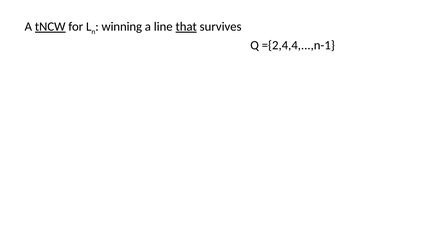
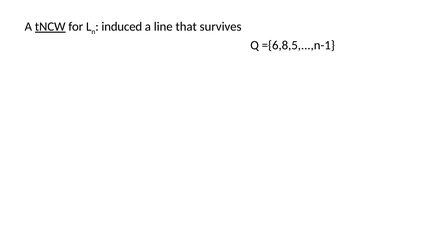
winning: winning -> induced (122, 27)
that underline: present -> none (186, 27)
={2,4,4,...,n-1: ={2,4,4,...,n-1 -> ={6,8,5,...,n-1 (298, 45)
